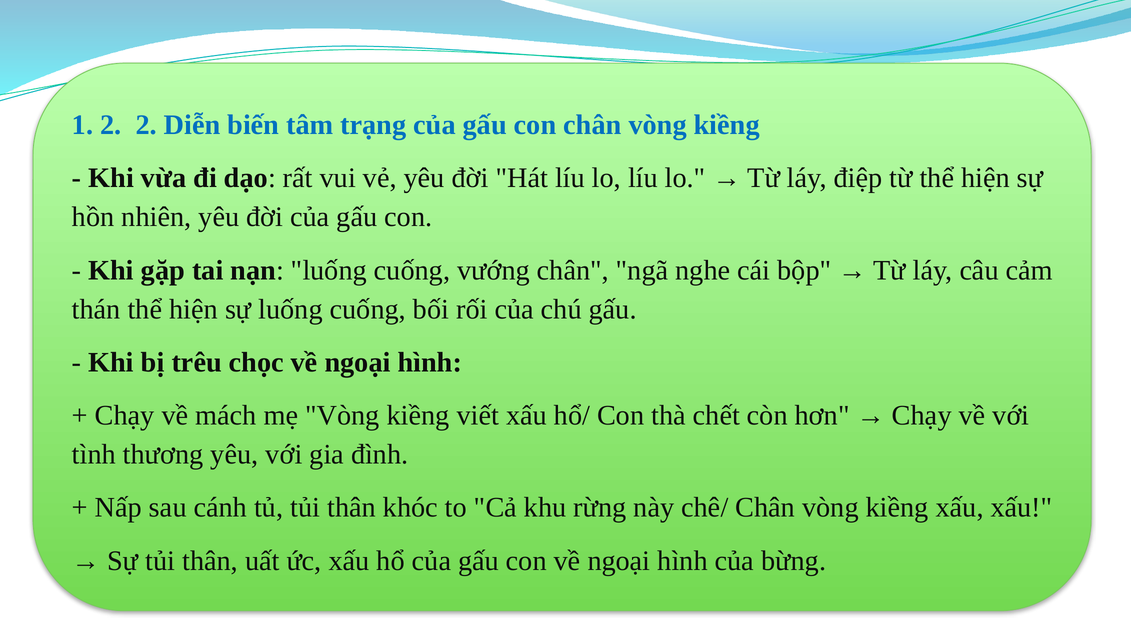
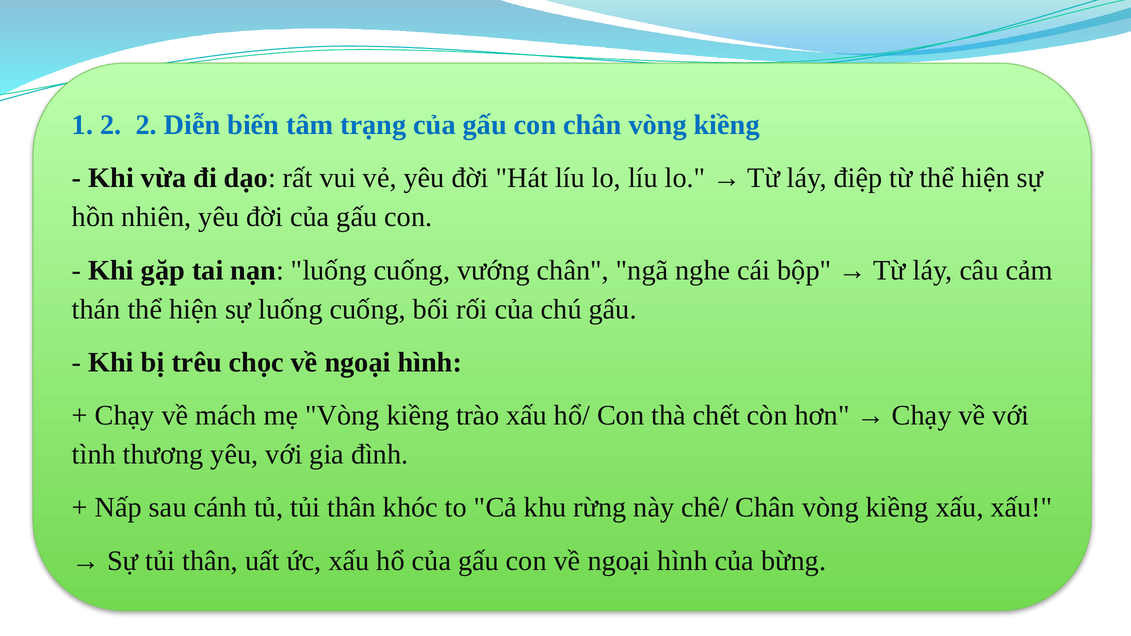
viết: viết -> trào (478, 416)
